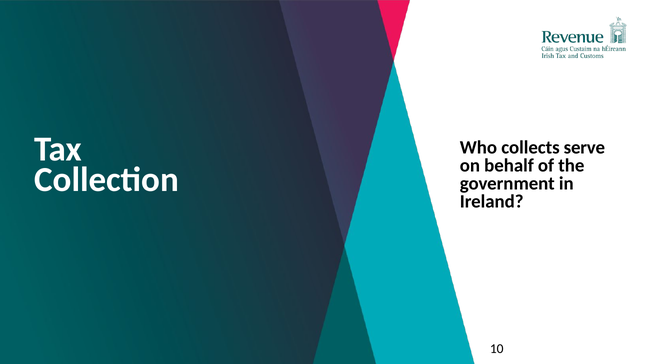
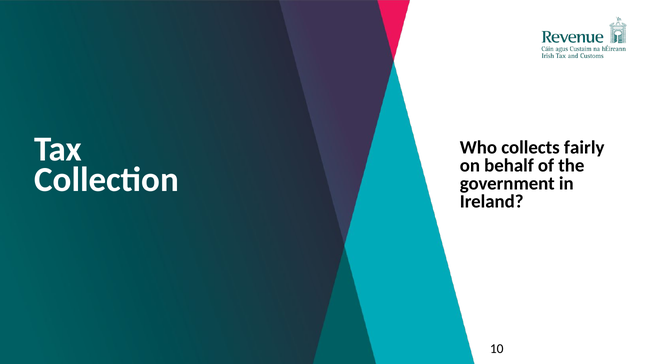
serve: serve -> fairly (584, 147)
